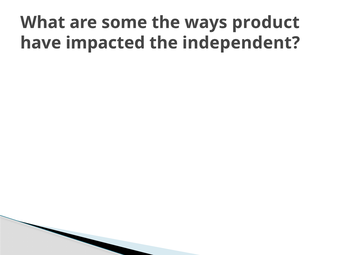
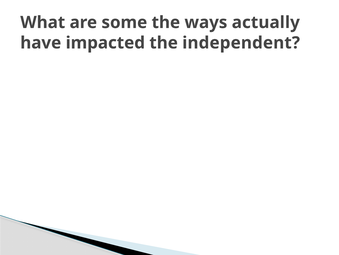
product: product -> actually (266, 22)
